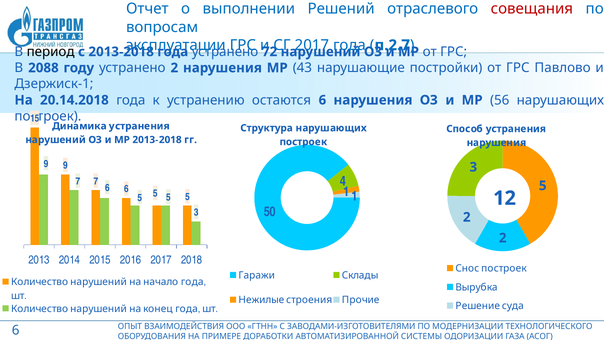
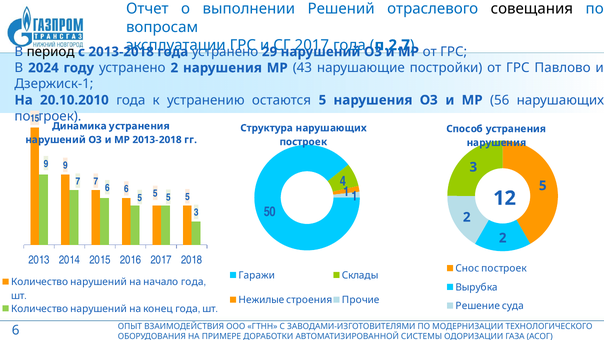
совещания colour: red -> black (532, 9)
72: 72 -> 29 (270, 52)
2088: 2088 -> 2024 (43, 68)
20.14.2018: 20.14.2018 -> 20.10.2010 (74, 100)
остаются 6: 6 -> 5 (322, 100)
